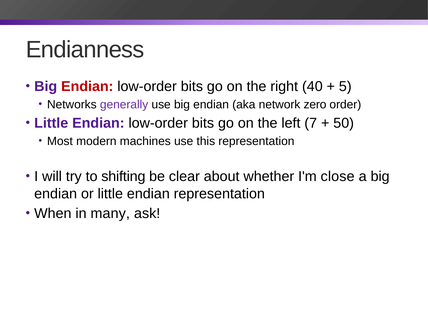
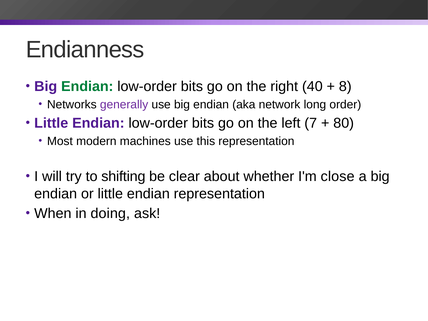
Endian colour: red -> green (87, 87)
5: 5 -> 8 (345, 87)
zero: zero -> long (315, 105)
50: 50 -> 80 (344, 123)
many: many -> doing (110, 214)
